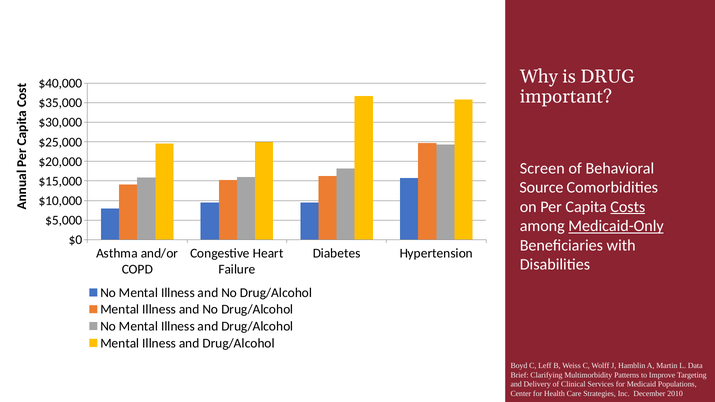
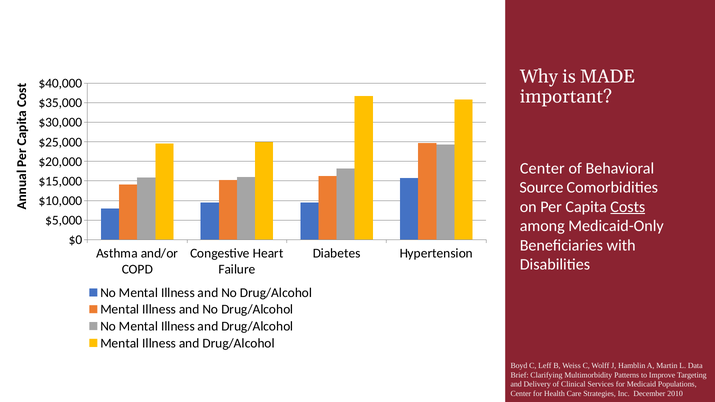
DRUG: DRUG -> MADE (608, 77)
Screen: Screen -> Center (542, 168)
Medicaid-Only underline: present -> none (616, 226)
